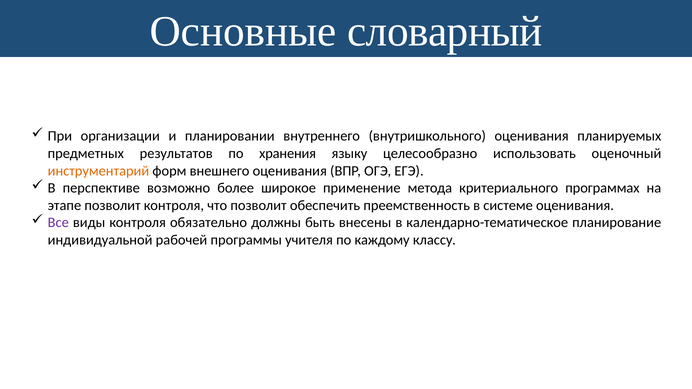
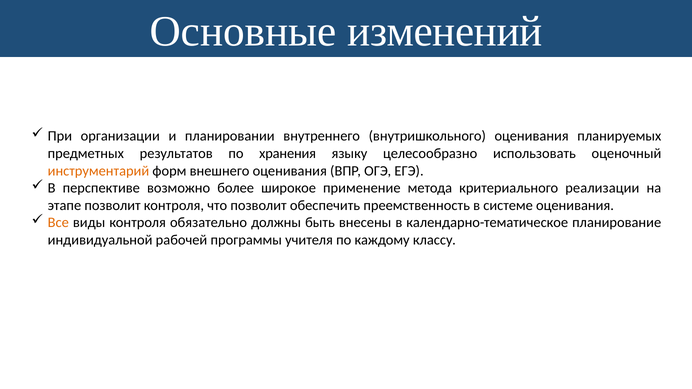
словарный: словарный -> изменений (445, 32)
программах: программах -> реализации (602, 188)
Все colour: purple -> orange (58, 223)
